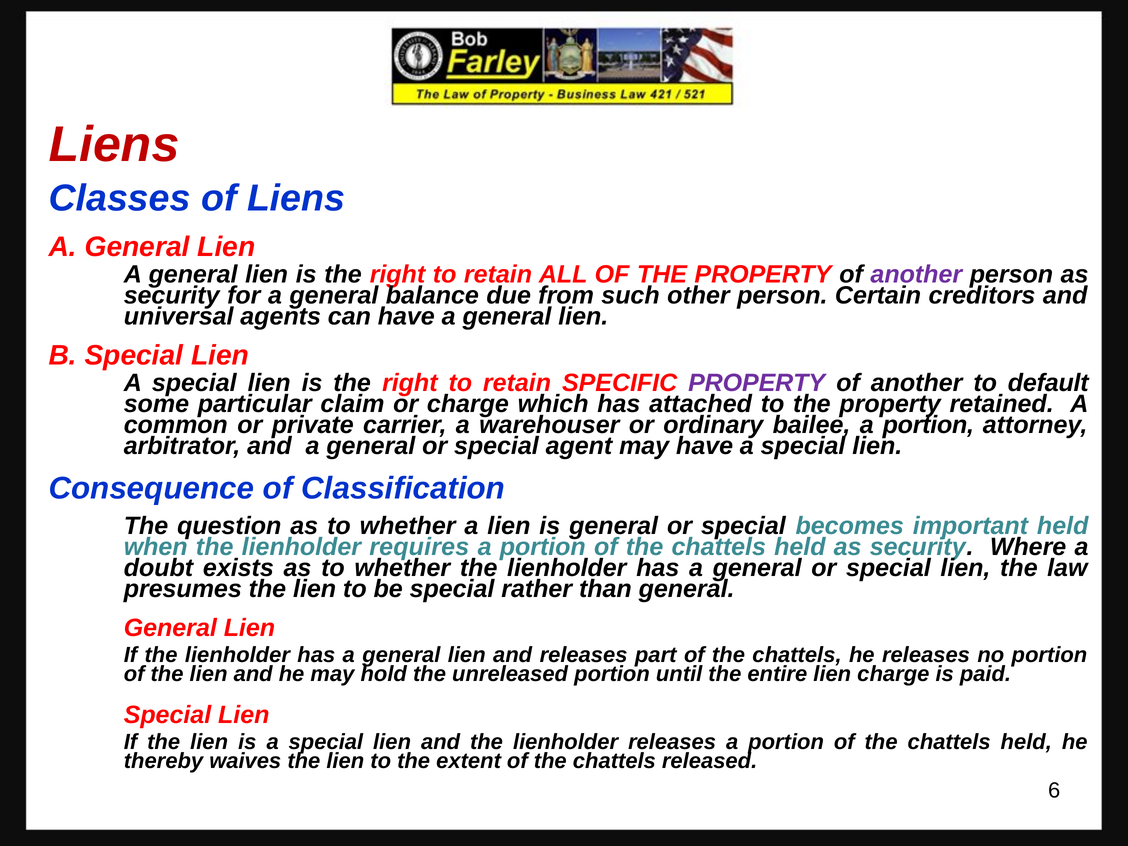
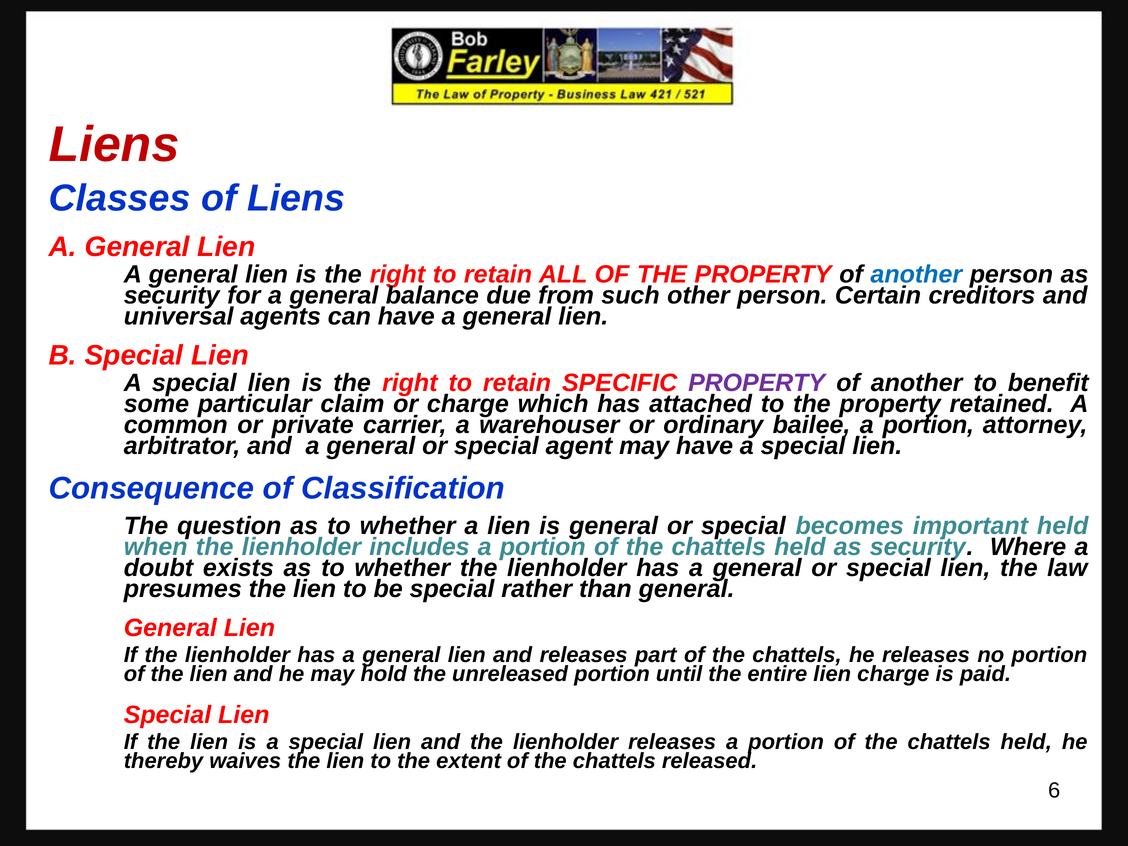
another colour: purple -> blue (916, 274)
default: default -> benefit (1048, 383)
requires: requires -> includes (419, 547)
